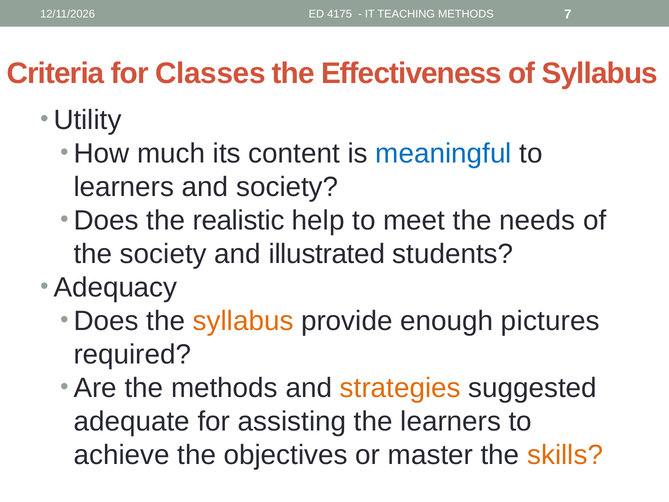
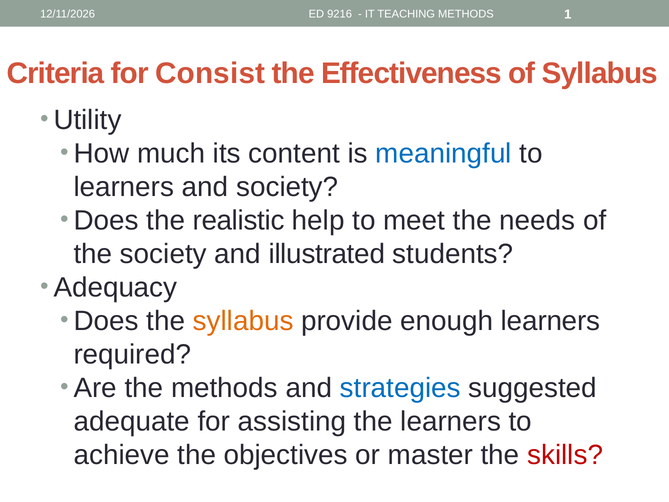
4175: 4175 -> 9216 (340, 14)
7: 7 -> 1 (568, 14)
Classes: Classes -> Consist (210, 73)
enough pictures: pictures -> learners (551, 321)
strategies colour: orange -> blue (400, 388)
skills colour: orange -> red (565, 455)
